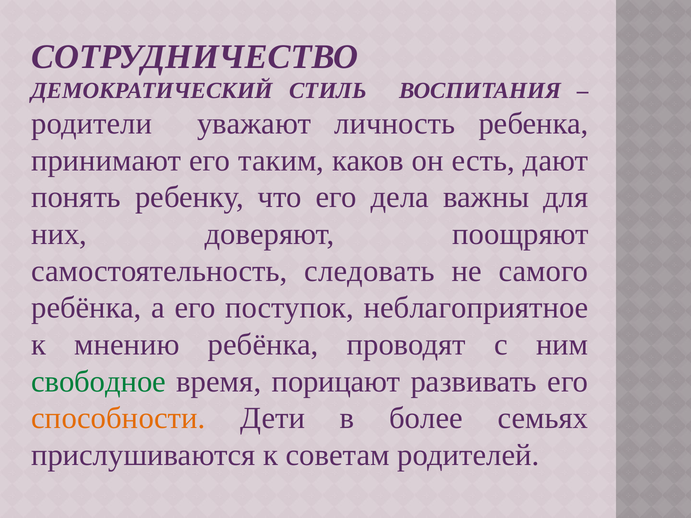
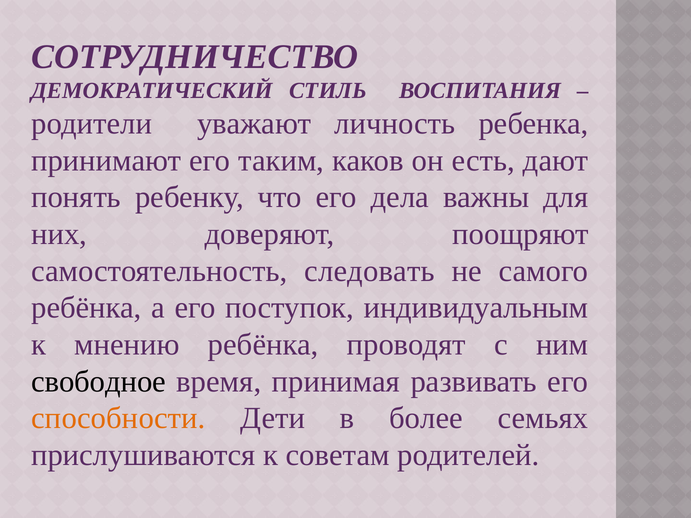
неблагоприятное: неблагоприятное -> индивидуальным (476, 308)
свободное colour: green -> black (99, 382)
порицают: порицают -> принимая (336, 382)
